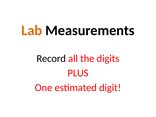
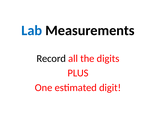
Lab colour: orange -> blue (32, 30)
